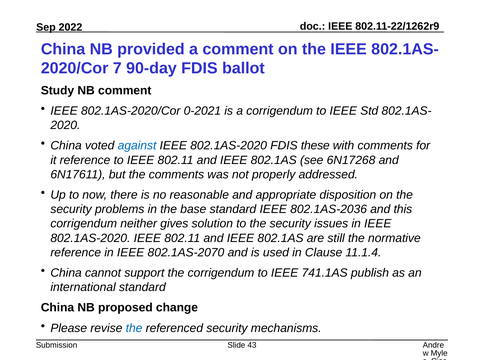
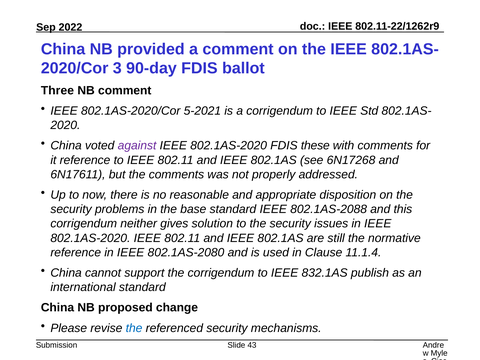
7: 7 -> 3 (117, 68)
Study: Study -> Three (57, 90)
0-2021: 0-2021 -> 5-2021 (202, 111)
against colour: blue -> purple (137, 146)
802.1AS-2036: 802.1AS-2036 -> 802.1AS-2088 (329, 209)
802.1AS-2070: 802.1AS-2070 -> 802.1AS-2080 (186, 252)
741.1AS: 741.1AS -> 832.1AS (325, 273)
